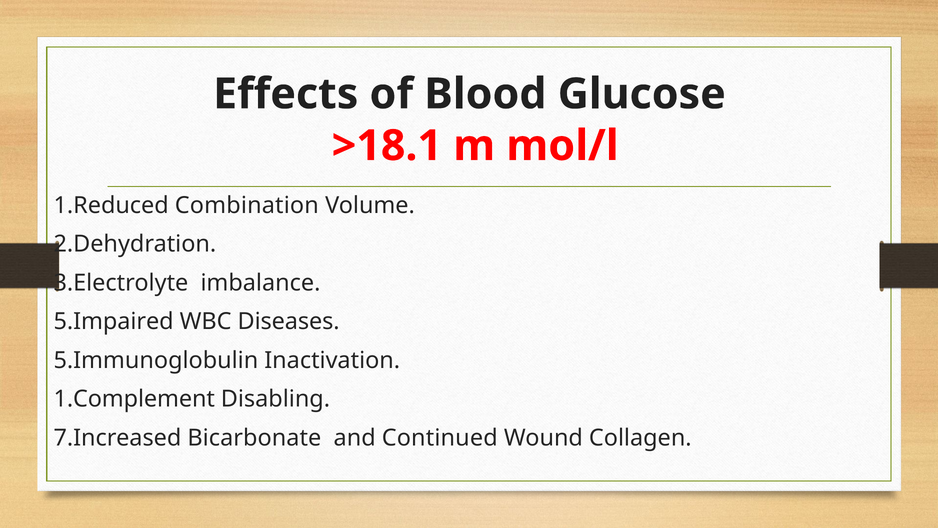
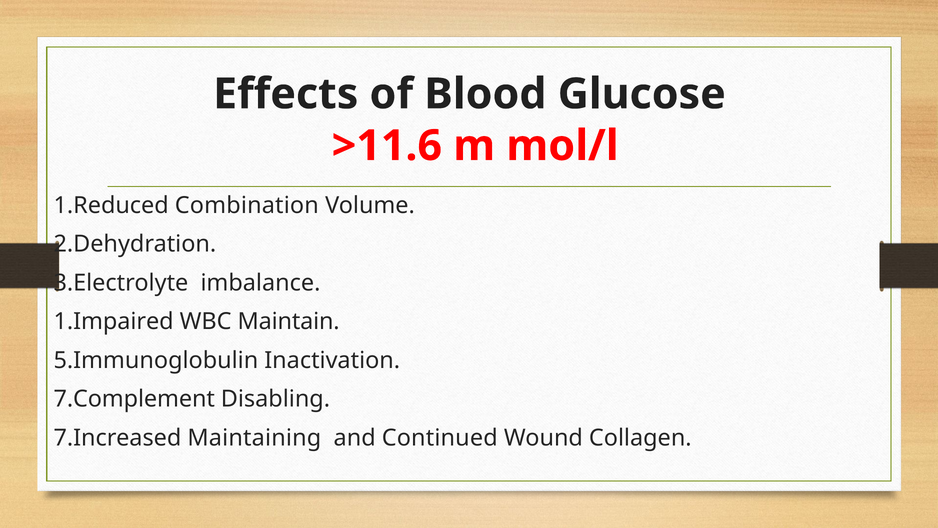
>18.1: >18.1 -> >11.6 (387, 146)
5.Impaired: 5.Impaired -> 1.Impaired (114, 321)
Diseases: Diseases -> Maintain (289, 321)
1.Complement: 1.Complement -> 7.Complement (134, 399)
Bicarbonate: Bicarbonate -> Maintaining (254, 438)
